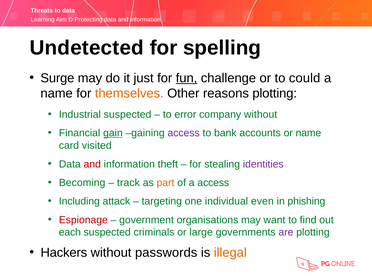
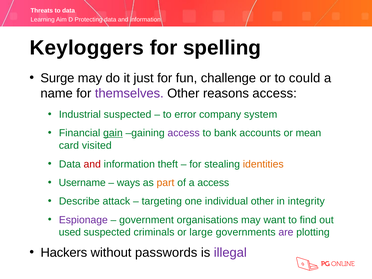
Undetected: Undetected -> Keyloggers (87, 48)
fun underline: present -> none (187, 78)
themselves colour: orange -> purple (129, 93)
reasons plotting: plotting -> access (275, 93)
company without: without -> system (261, 114)
or name: name -> mean (308, 133)
identities colour: purple -> orange (263, 164)
Becoming: Becoming -> Username (82, 183)
track: track -> ways (129, 183)
Including: Including -> Describe (79, 201)
individual even: even -> other (262, 201)
phishing: phishing -> integrity (306, 201)
Espionage colour: red -> purple (83, 220)
each: each -> used (70, 232)
illegal colour: orange -> purple (230, 253)
